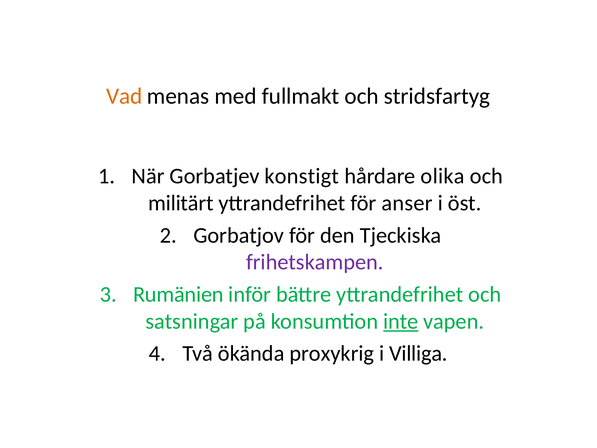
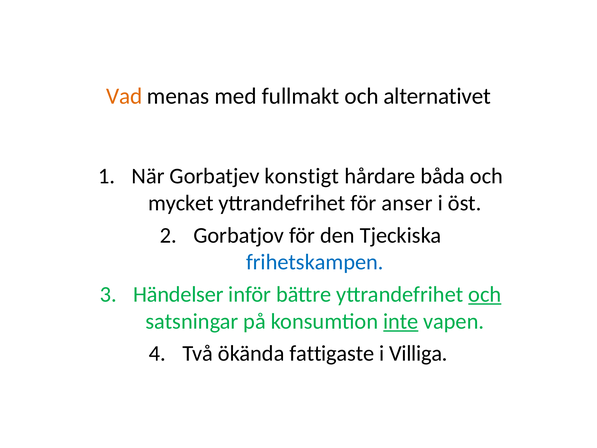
stridsfartyg: stridsfartyg -> alternativet (437, 96)
olika: olika -> båda (443, 176)
militärt: militärt -> mycket (181, 203)
frihetskampen colour: purple -> blue (315, 262)
Rumänien: Rumänien -> Händelser (178, 294)
och underline: none -> present (485, 294)
proxykrig: proxykrig -> fattigaste (332, 353)
